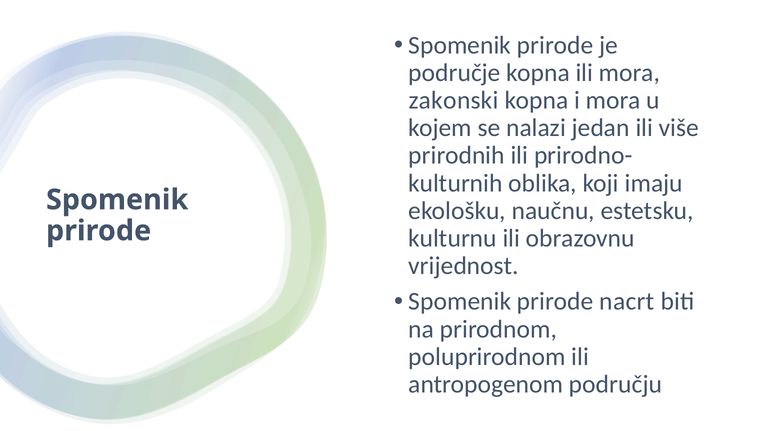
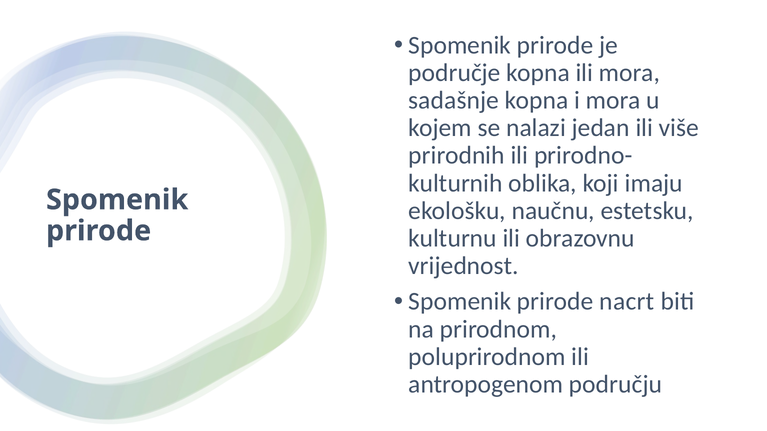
zakonski: zakonski -> sadašnje (454, 100)
